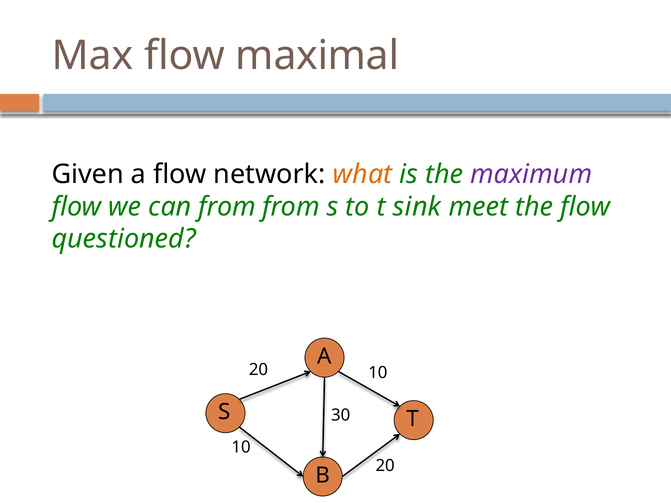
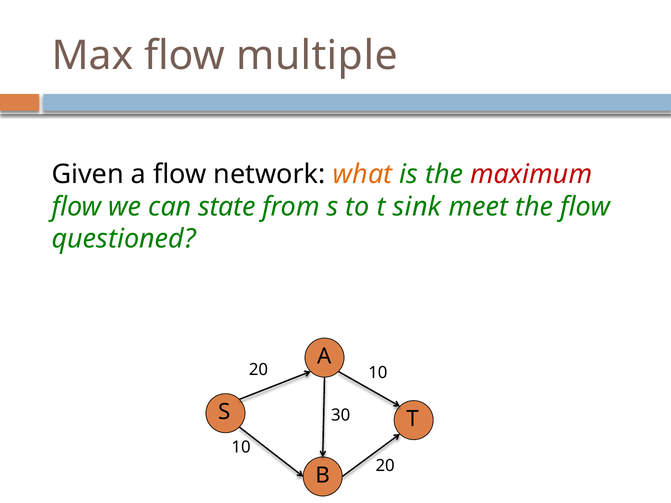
maximal: maximal -> multiple (317, 56)
maximum colour: purple -> red (531, 174)
can from: from -> state (227, 207)
